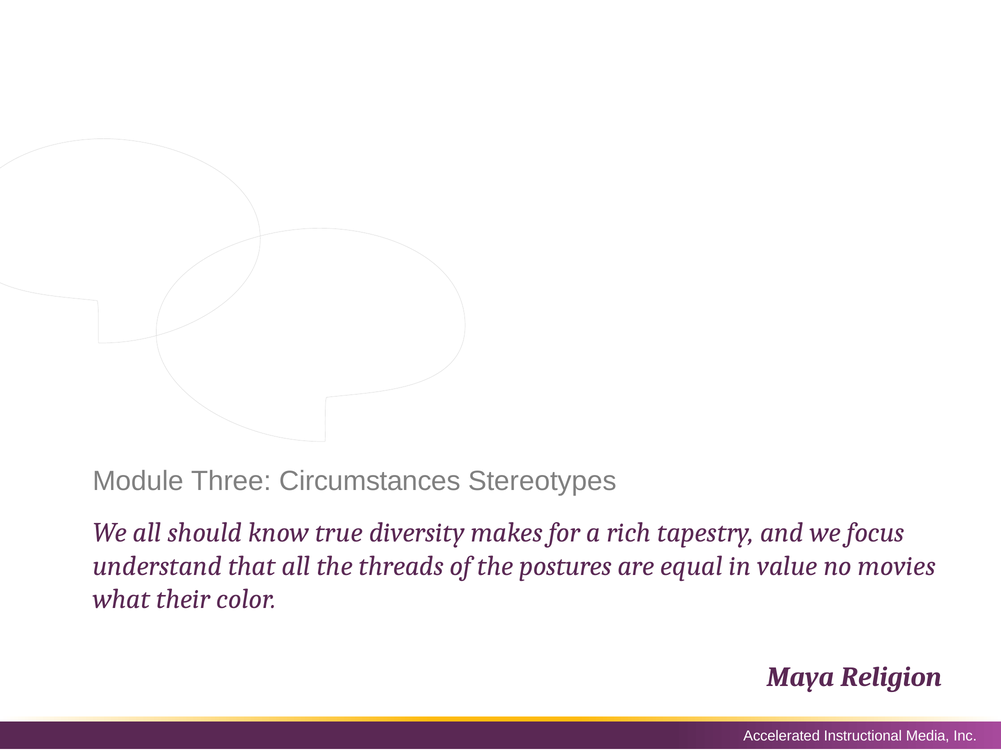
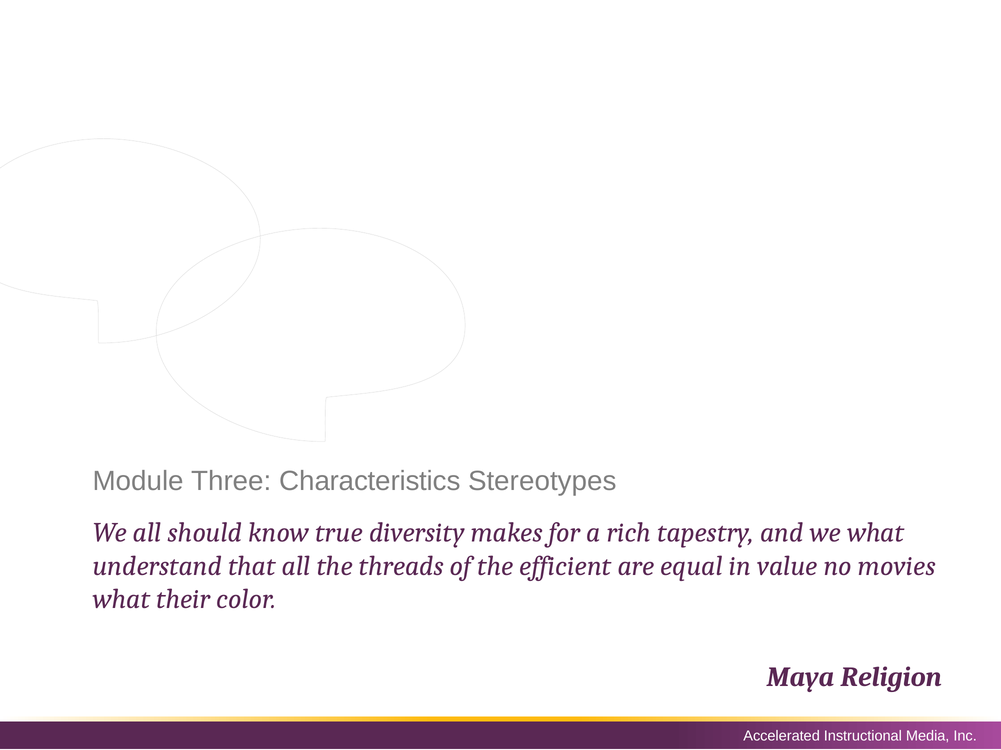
Circumstances: Circumstances -> Characteristics (370, 482)
we focus: focus -> what (876, 533)
postures: postures -> efficient (565, 566)
